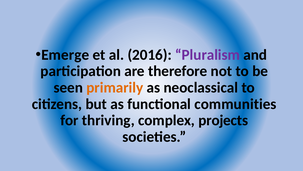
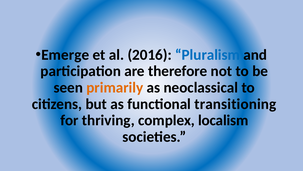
Pluralism colour: purple -> blue (208, 55)
communities: communities -> transitioning (235, 104)
projects: projects -> localism (223, 120)
